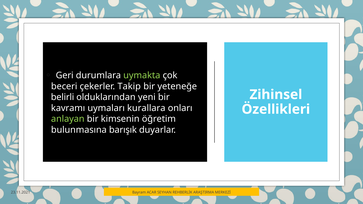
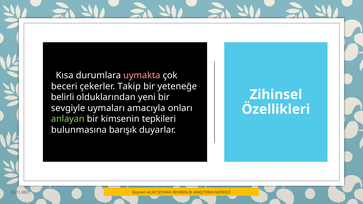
Geri: Geri -> Kısa (65, 75)
uymakta colour: light green -> pink (142, 75)
kavramı: kavramı -> sevgiyle (68, 108)
kurallara: kurallara -> amacıyla (146, 108)
öğretim: öğretim -> tepkileri (159, 119)
